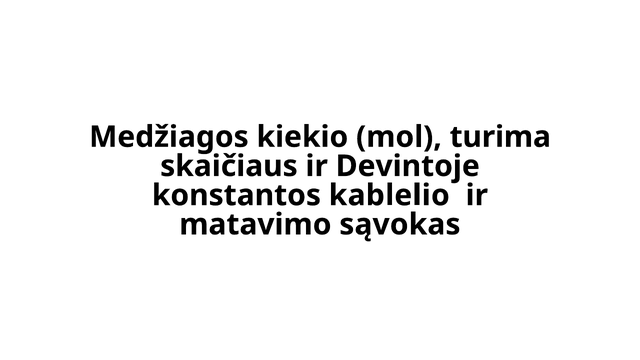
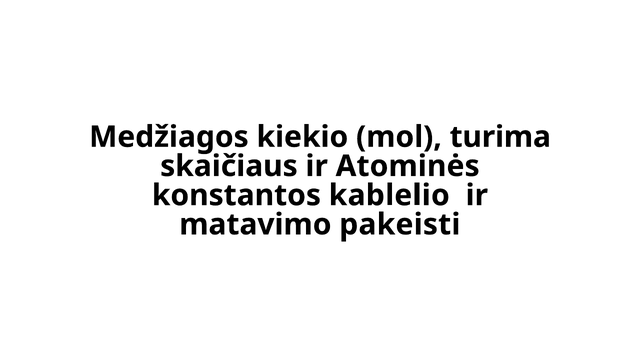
Devintoje: Devintoje -> Atominės (408, 166)
sąvokas: sąvokas -> pakeisti (400, 225)
